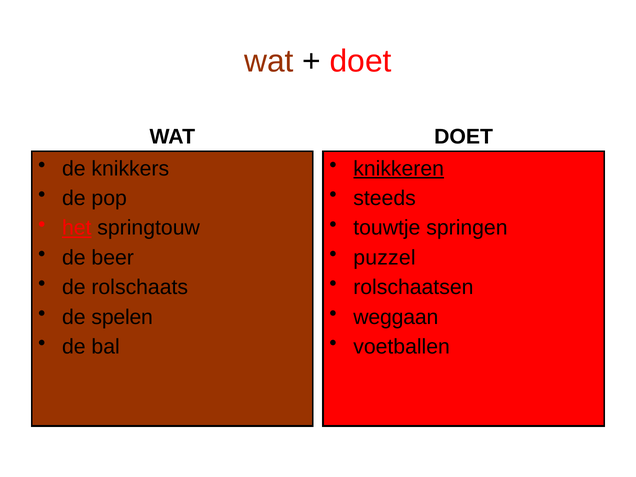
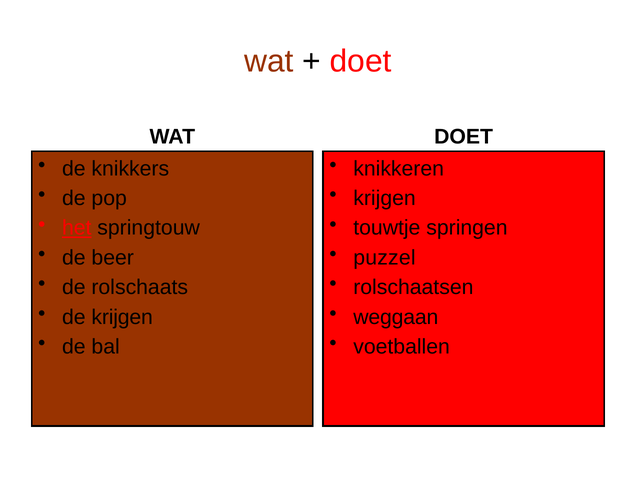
knikkeren underline: present -> none (399, 169)
steeds: steeds -> krijgen (385, 198)
de spelen: spelen -> krijgen (122, 317)
